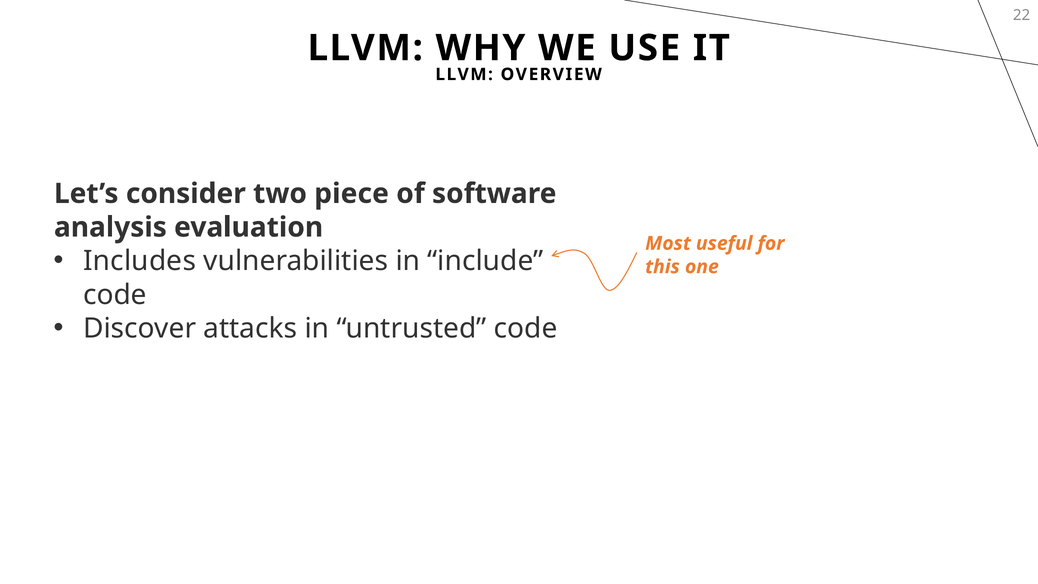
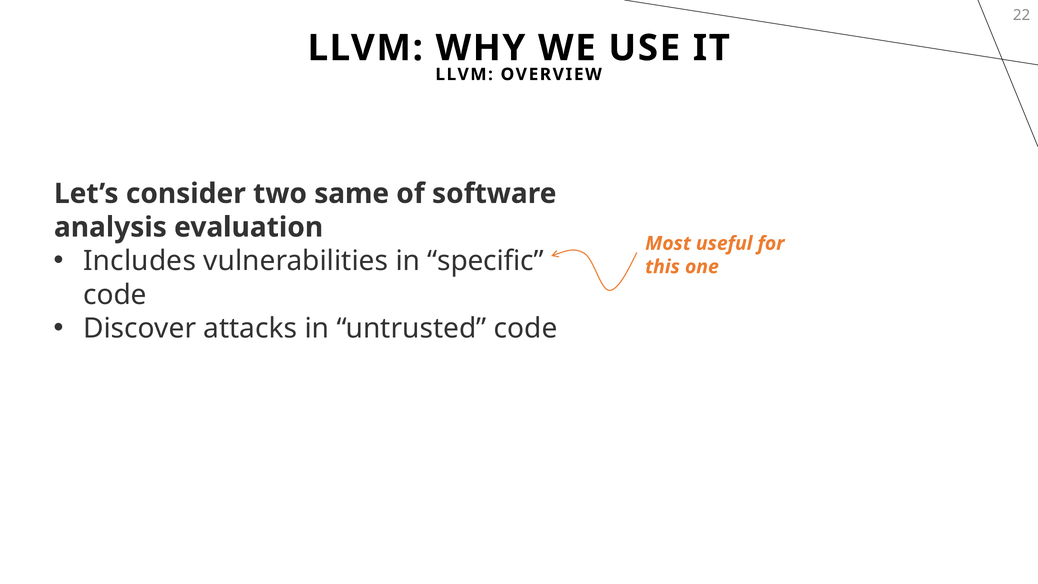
piece: piece -> same (352, 194)
include: include -> specific (486, 261)
